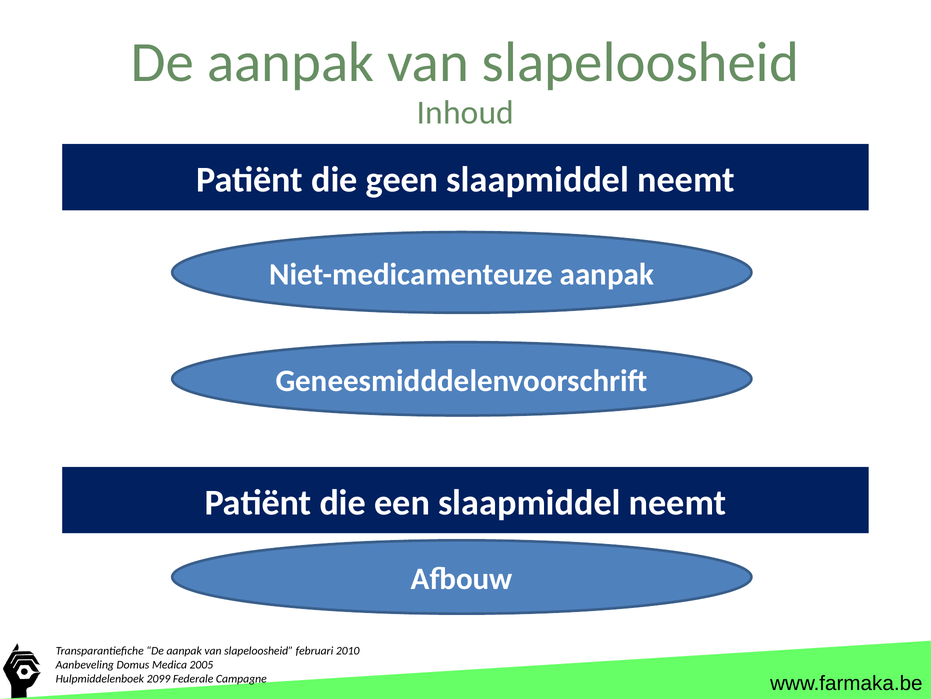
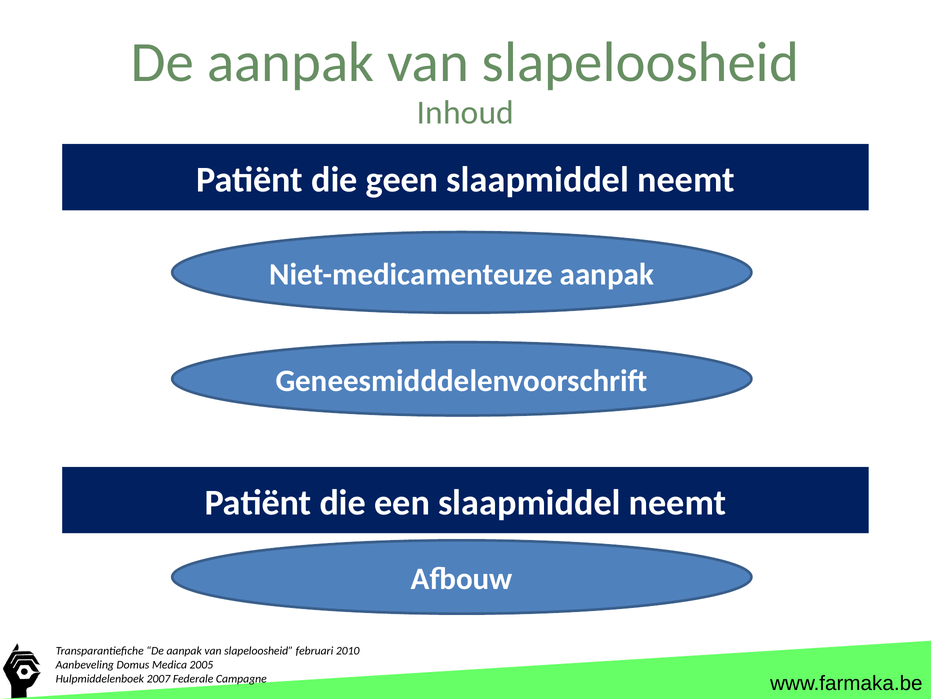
2099: 2099 -> 2007 (158, 678)
